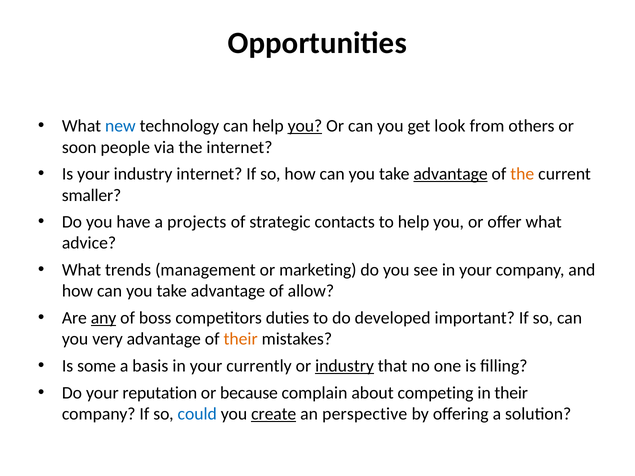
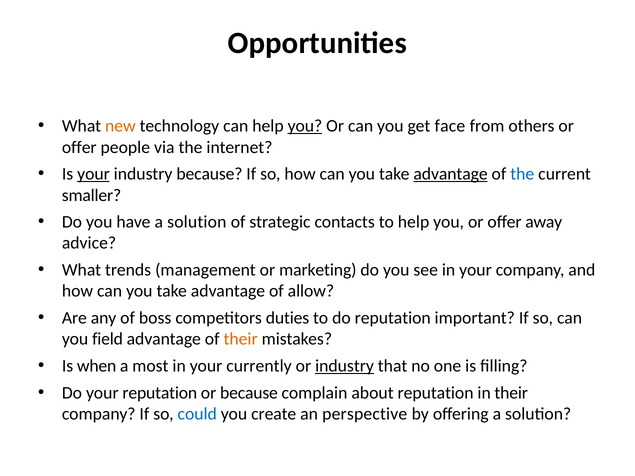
new colour: blue -> orange (120, 126)
look: look -> face (450, 126)
soon: soon -> offer (79, 147)
your underline: none -> present (94, 174)
industry internet: internet -> because (209, 174)
the colour: orange -> blue (522, 174)
have a projects: projects -> solution (197, 222)
offer what: what -> away (544, 222)
any underline: present -> none (104, 318)
do developed: developed -> reputation (393, 318)
very: very -> field (108, 339)
some: some -> when (97, 366)
basis: basis -> most (150, 366)
about competing: competing -> reputation (436, 393)
create underline: present -> none (274, 414)
